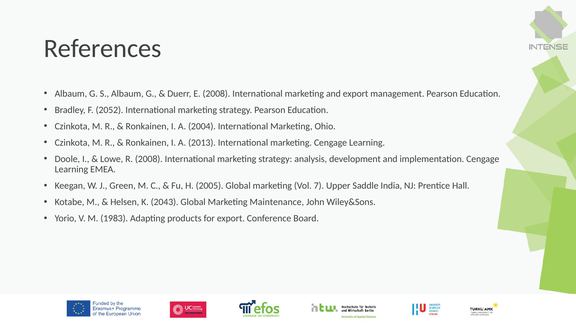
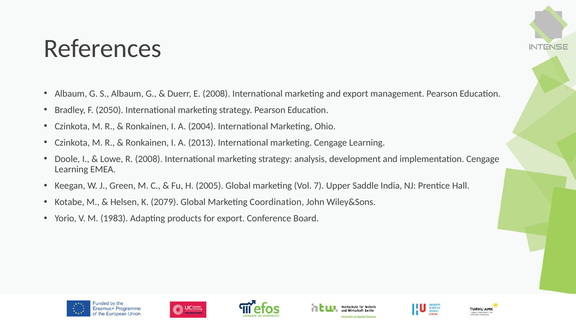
2052: 2052 -> 2050 (110, 110)
2043: 2043 -> 2079 (165, 202)
Maintenance: Maintenance -> Coordination (277, 202)
